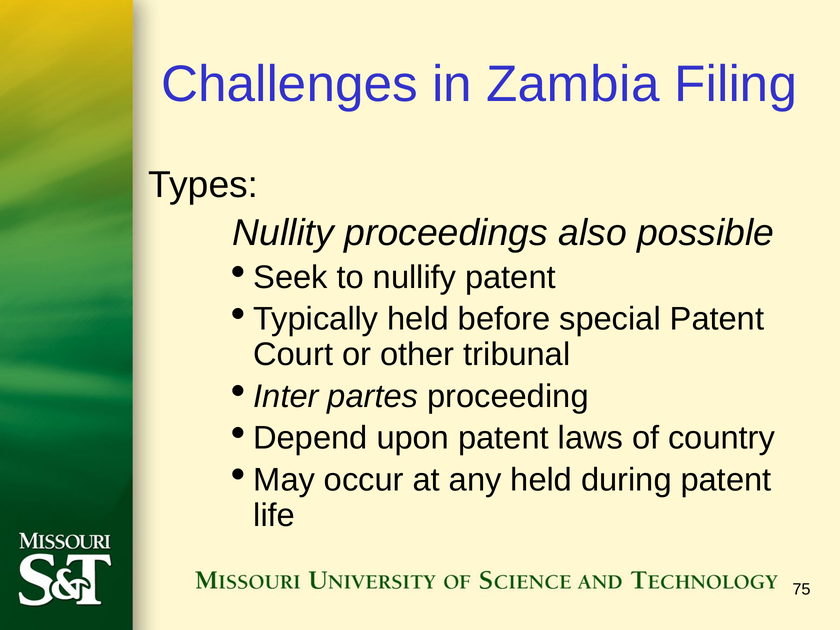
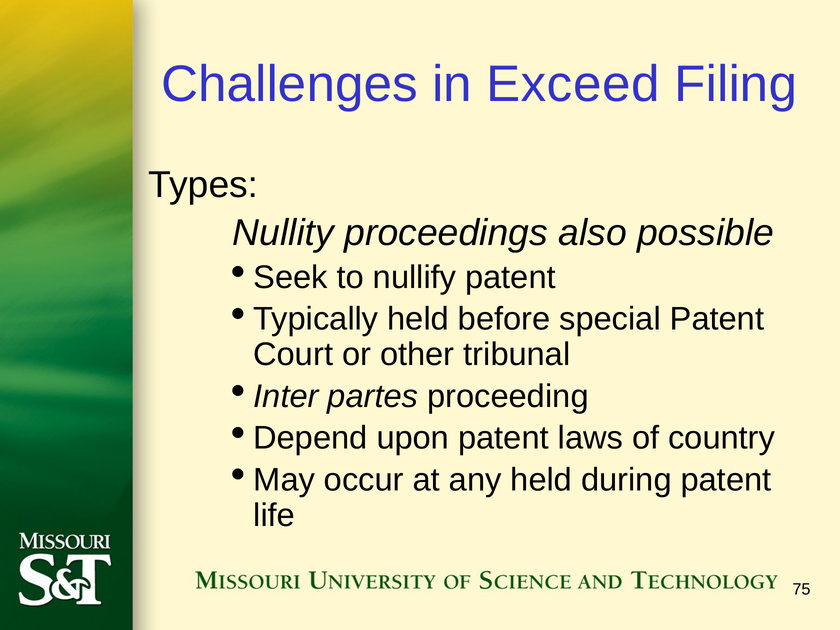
Zambia: Zambia -> Exceed (573, 84)
